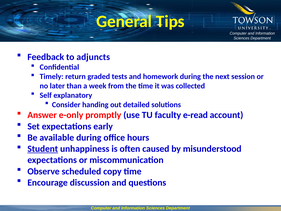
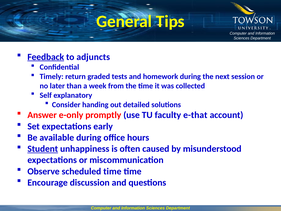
Feedback underline: none -> present (46, 57)
e-read: e-read -> e-that (195, 115)
scheduled copy: copy -> time (112, 171)
